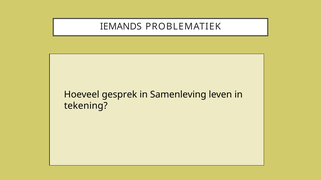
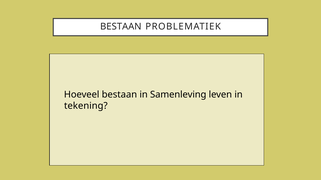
IEMANDS: IEMANDS -> BESTAAN (121, 27)
Hoeveel gesprek: gesprek -> bestaan (119, 95)
